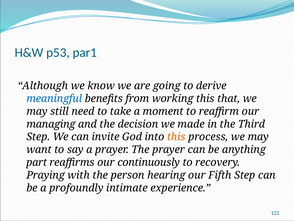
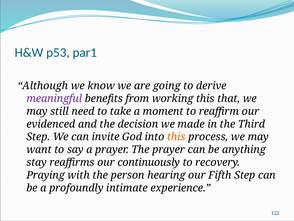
meaningful colour: blue -> purple (54, 98)
managing: managing -> evidenced (51, 124)
part: part -> stay (37, 162)
